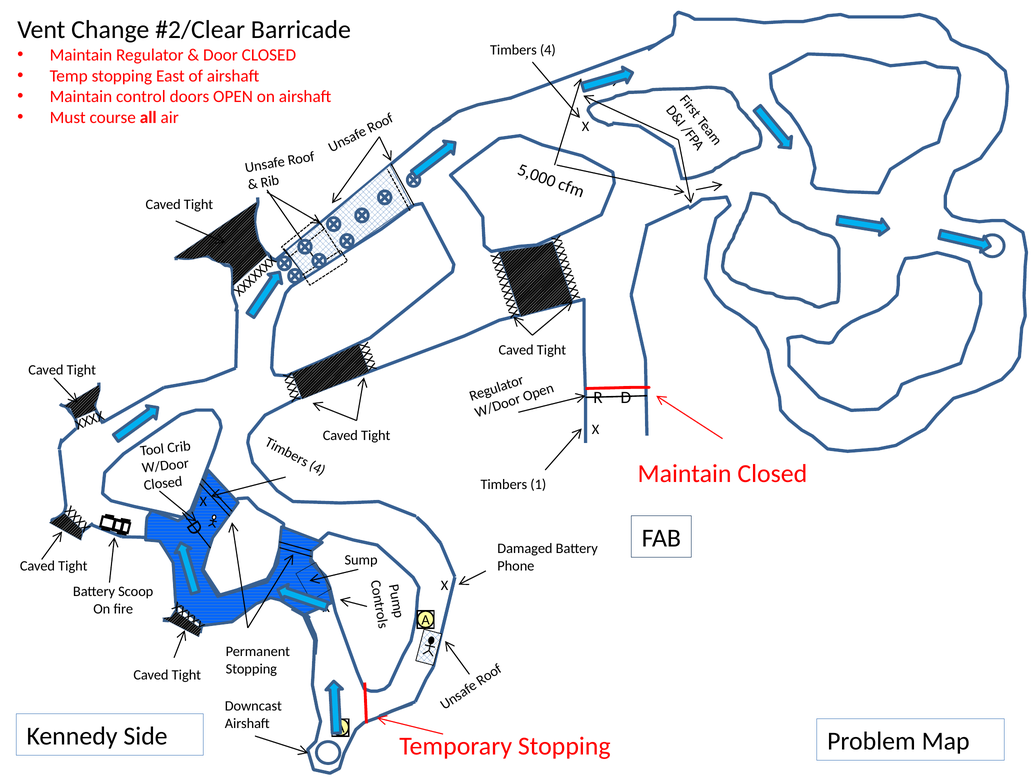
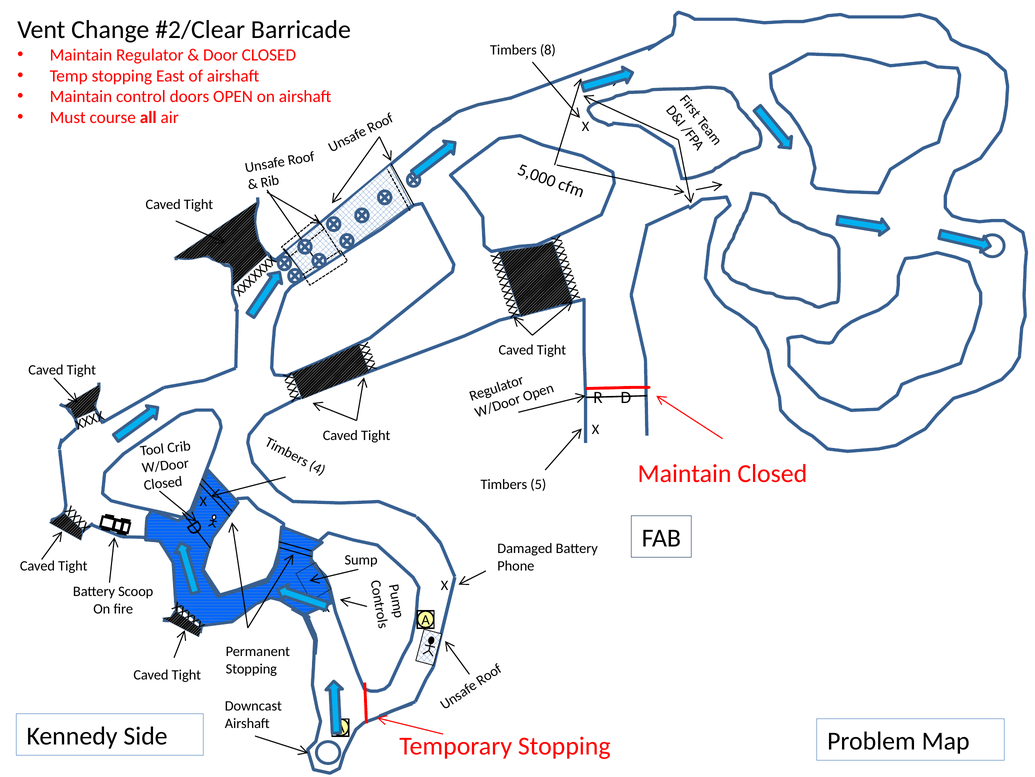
Timbers 4: 4 -> 8 (548, 50)
Timbers 1: 1 -> 5 (538, 484)
